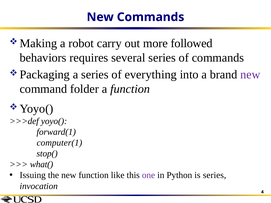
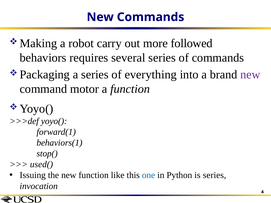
folder: folder -> motor (85, 89)
computer(1: computer(1 -> behaviors(1 (59, 143)
what(: what( -> used( (41, 165)
one colour: purple -> blue (148, 175)
